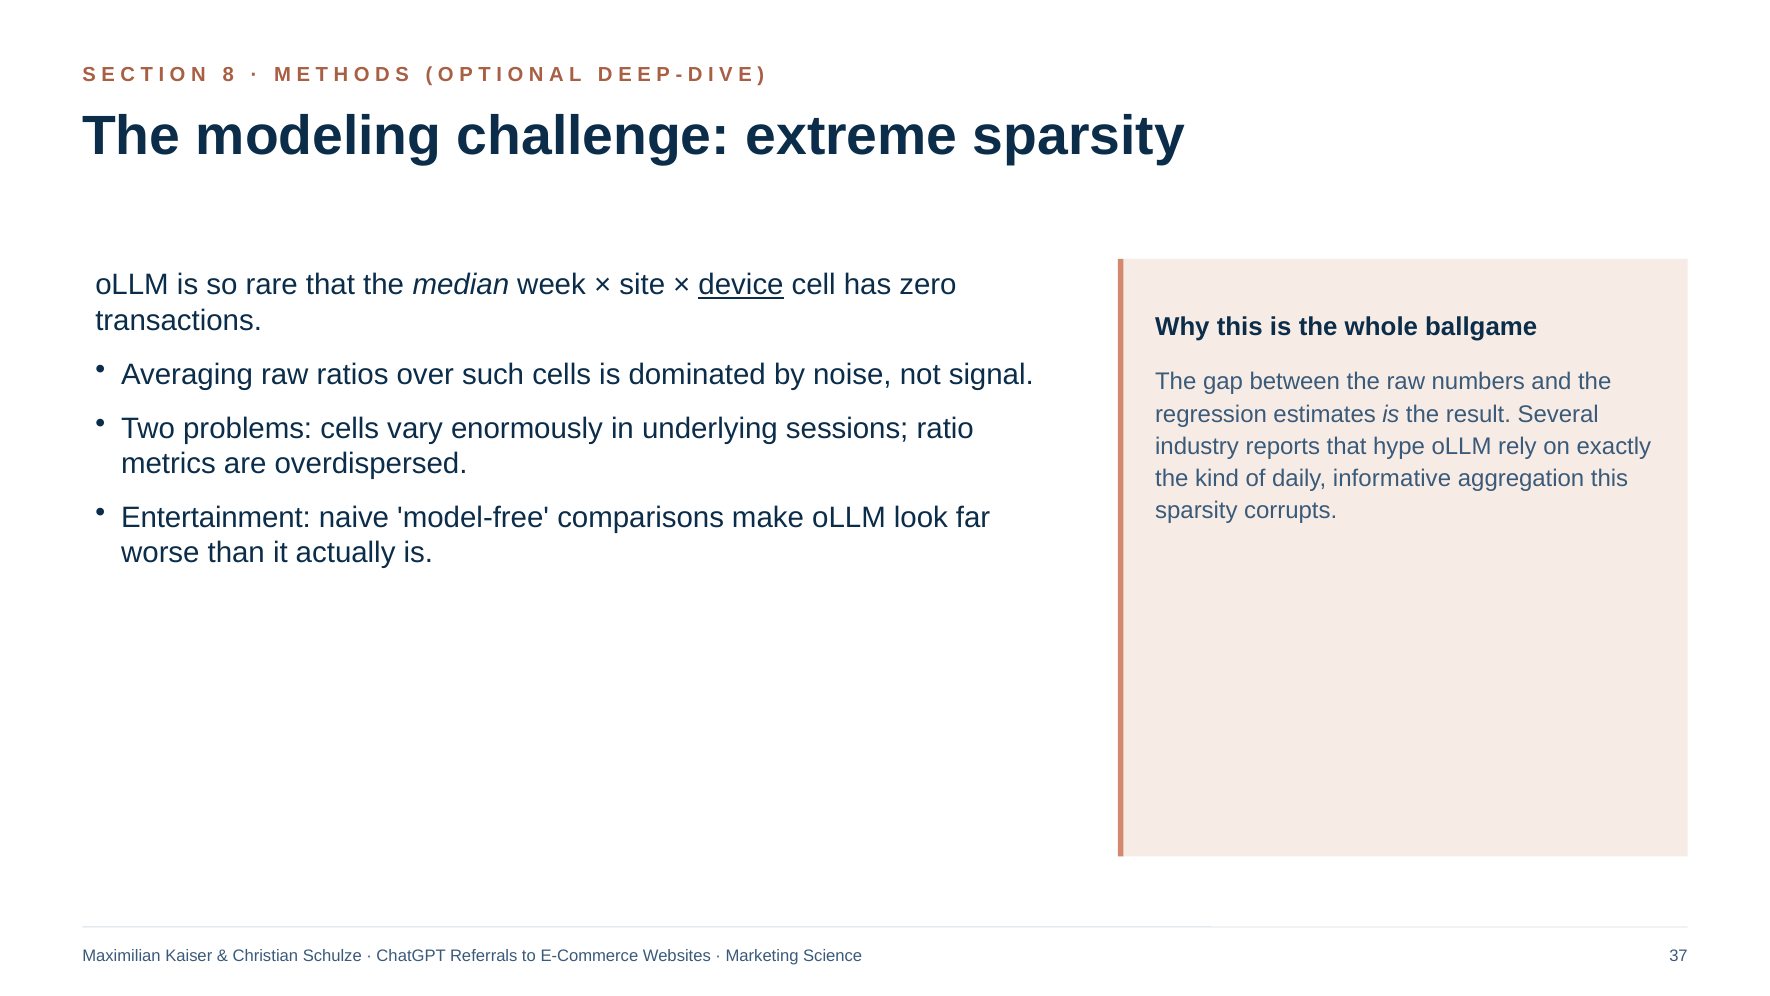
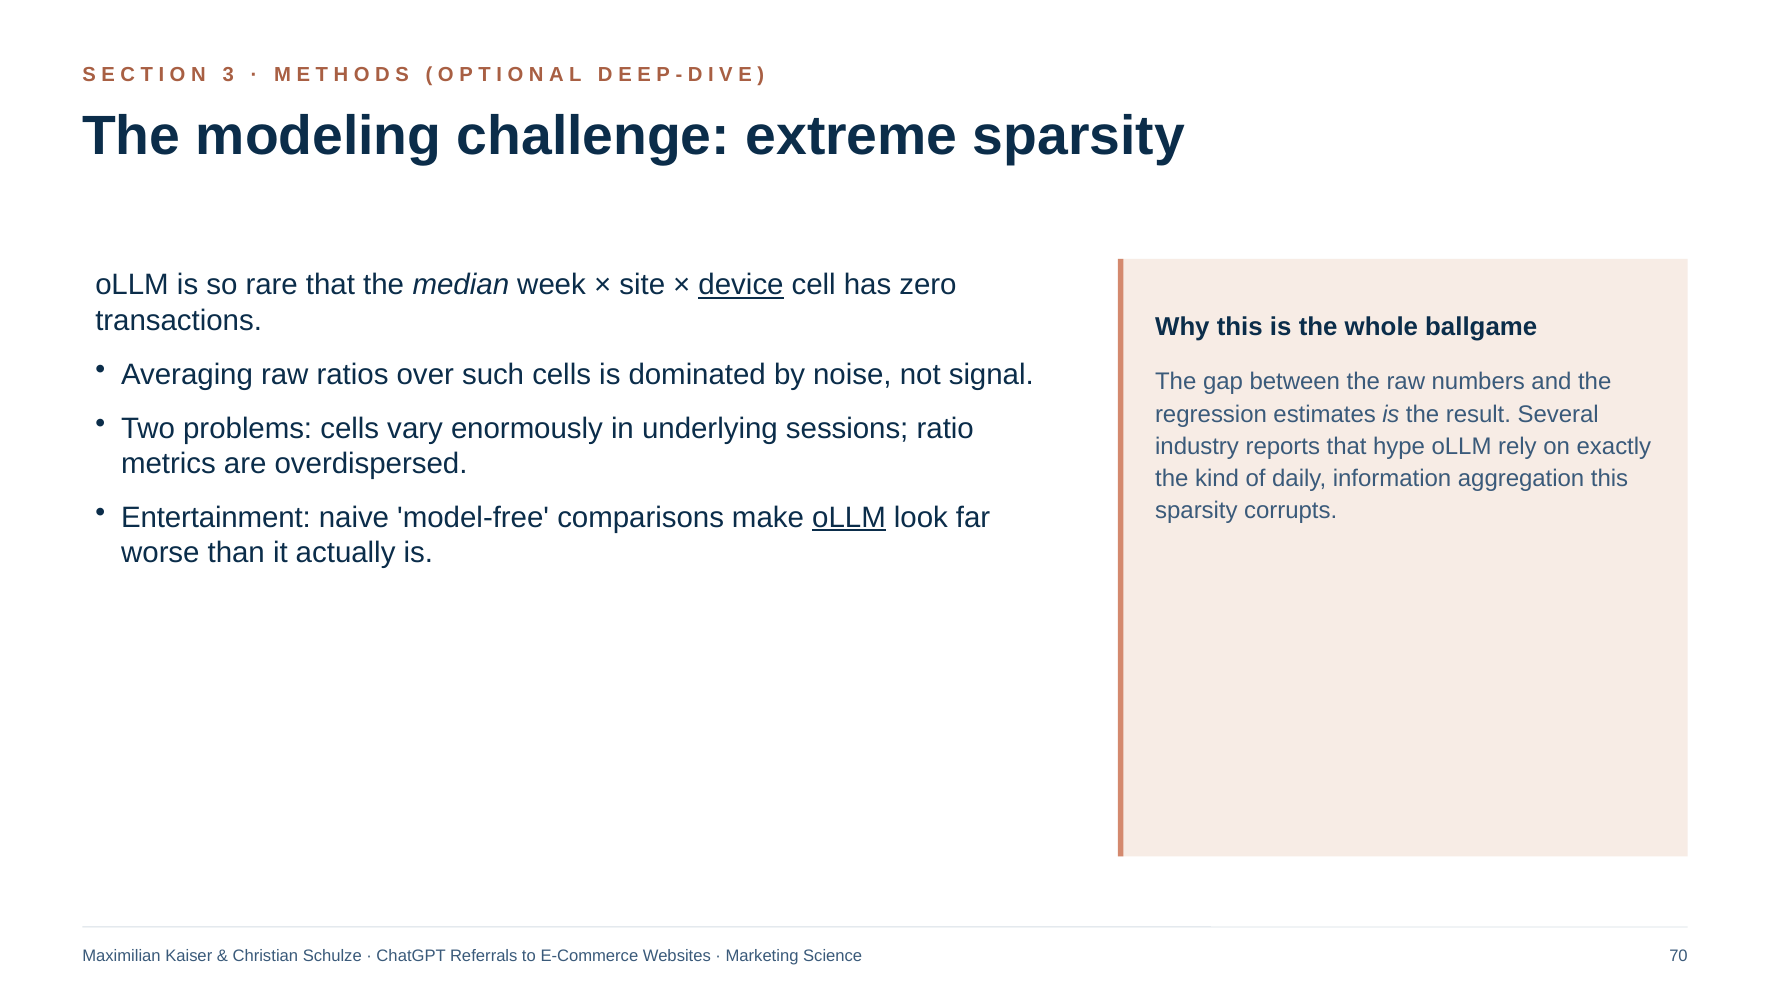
8: 8 -> 3 (228, 74)
informative: informative -> information (1392, 479)
oLLM underline: none -> present (849, 517)
37: 37 -> 70 (1678, 956)
